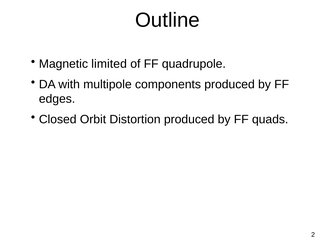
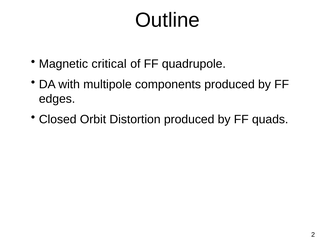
limited: limited -> critical (109, 64)
